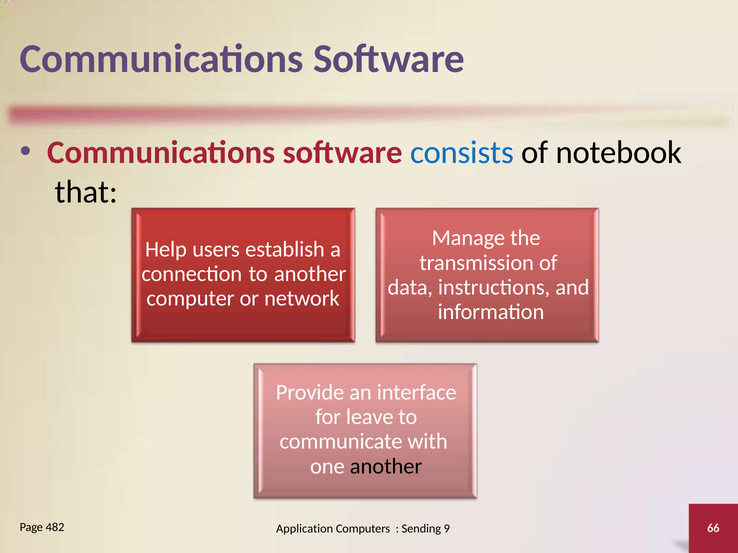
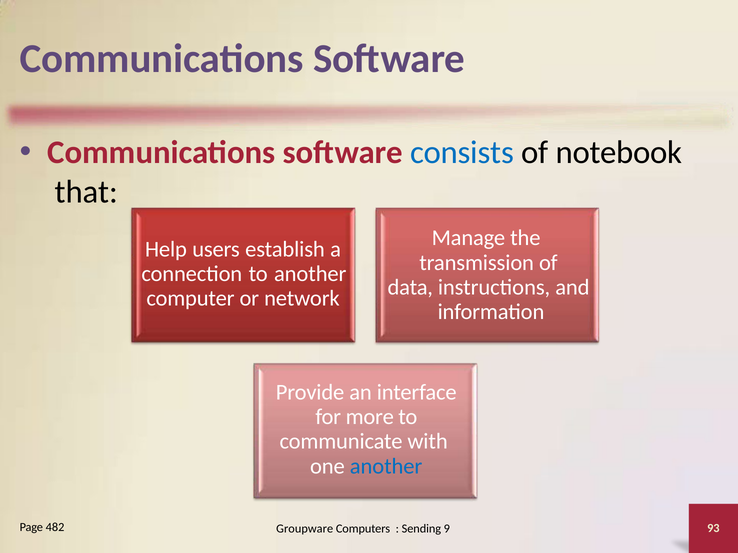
leave: leave -> more (370, 417)
another colour: black -> blue (386, 467)
Application: Application -> Groupware (305, 529)
66: 66 -> 93 (713, 529)
